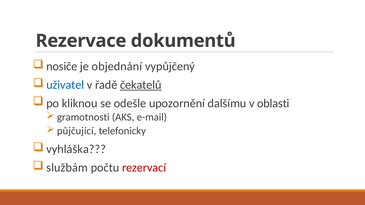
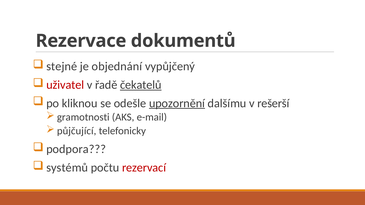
nosiče: nosiče -> stejné (62, 66)
uživatel colour: blue -> red (65, 85)
upozornění underline: none -> present (177, 103)
oblasti: oblasti -> rešerší (273, 103)
vyhláška: vyhláška -> podpora (76, 149)
službám: službám -> systémů (67, 168)
